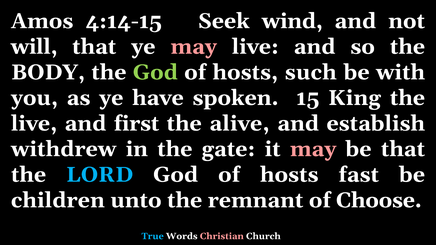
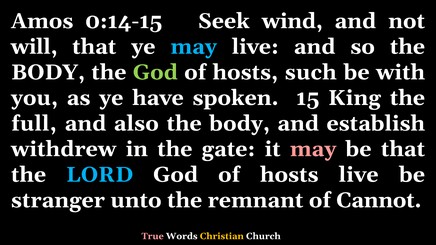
4:14-15: 4:14-15 -> 0:14-15 (124, 21)
may colour: pink -> light blue (194, 47)
live: live -> full (34, 124)
first: first -> also (136, 124)
alive: alive -> body (240, 124)
hosts fast: fast -> live (359, 175)
children: children -> stranger (58, 200)
Choose: Choose -> Cannot (379, 200)
True colour: light blue -> pink (153, 236)
Christian colour: pink -> yellow (222, 236)
